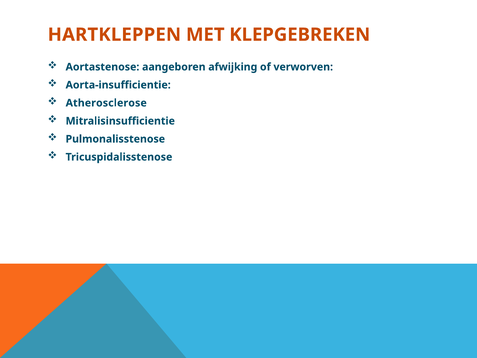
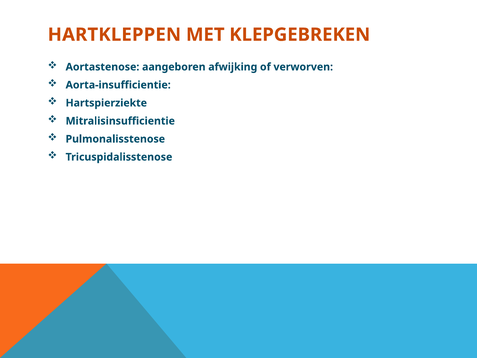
Atherosclerose: Atherosclerose -> Hartspierziekte (106, 103)
